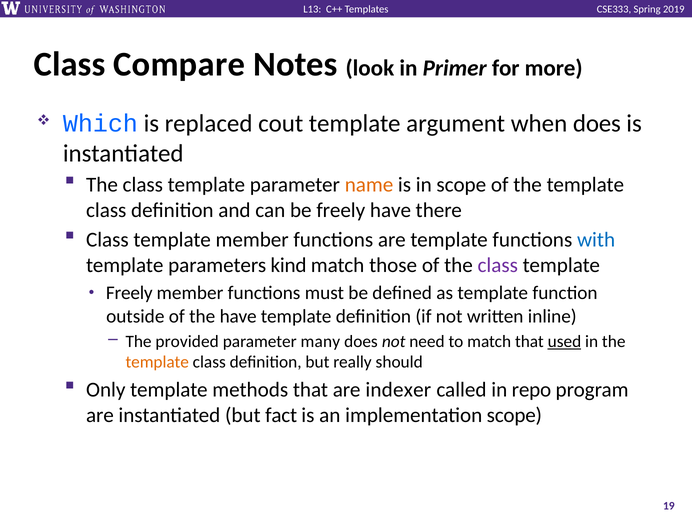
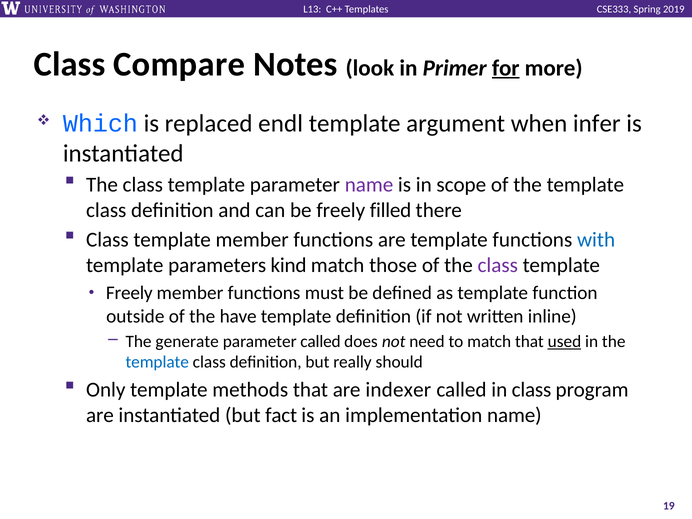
for underline: none -> present (506, 68)
cout: cout -> endl (281, 123)
when does: does -> infer (597, 123)
name colour: orange -> purple (369, 185)
freely have: have -> filled (391, 210)
provided: provided -> generate (187, 341)
parameter many: many -> called (321, 341)
template colour: orange -> blue (157, 362)
in repo: repo -> class (531, 390)
implementation scope: scope -> name (514, 415)
